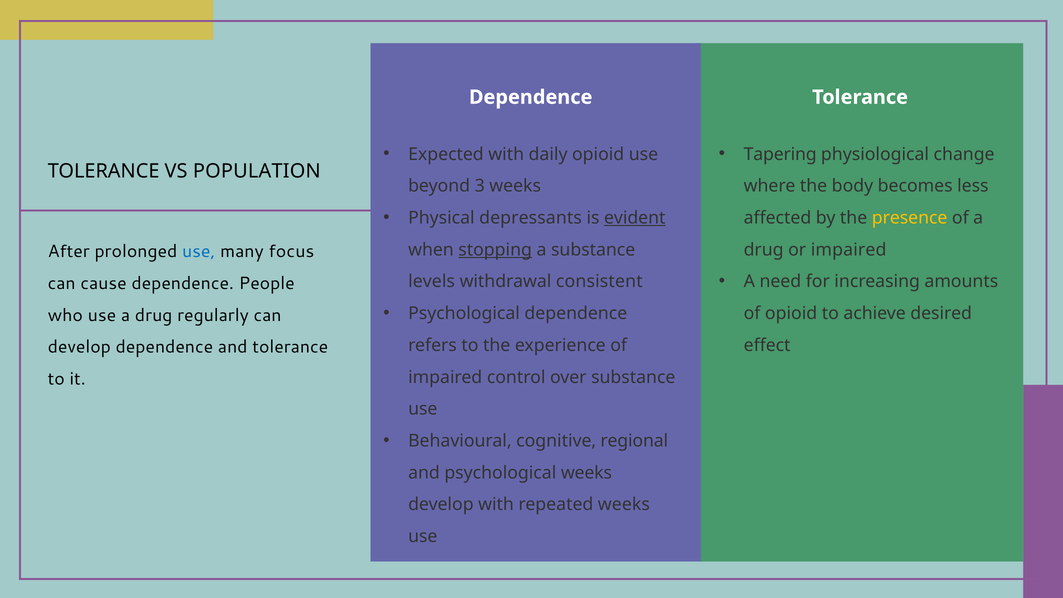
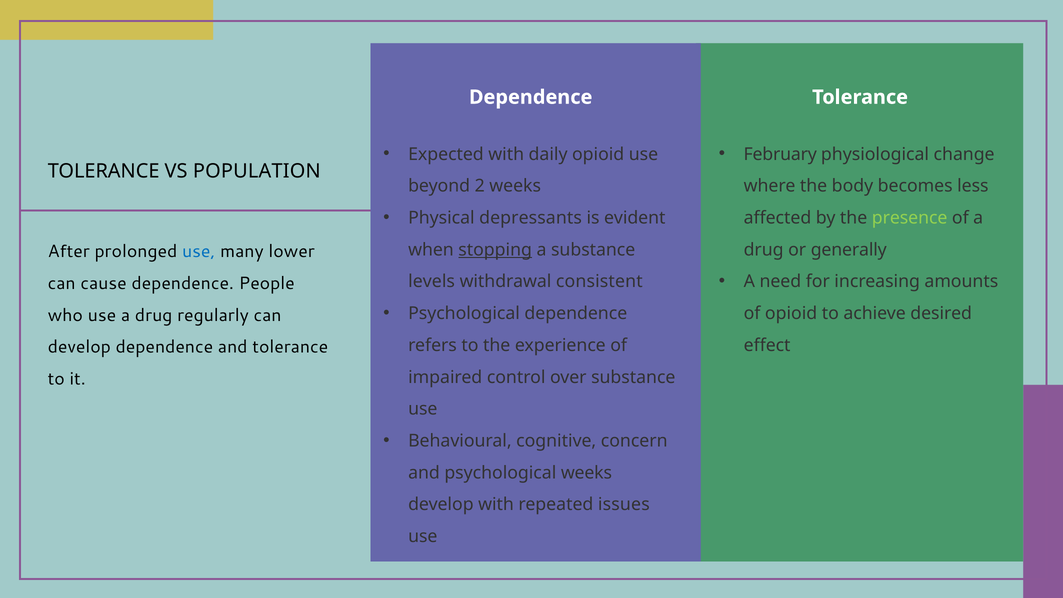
Tapering: Tapering -> February (780, 154)
3: 3 -> 2 (480, 186)
evident underline: present -> none (635, 218)
presence colour: yellow -> light green (910, 218)
focus: focus -> lower (292, 251)
or impaired: impaired -> generally (849, 250)
regional: regional -> concern (634, 441)
repeated weeks: weeks -> issues (624, 505)
